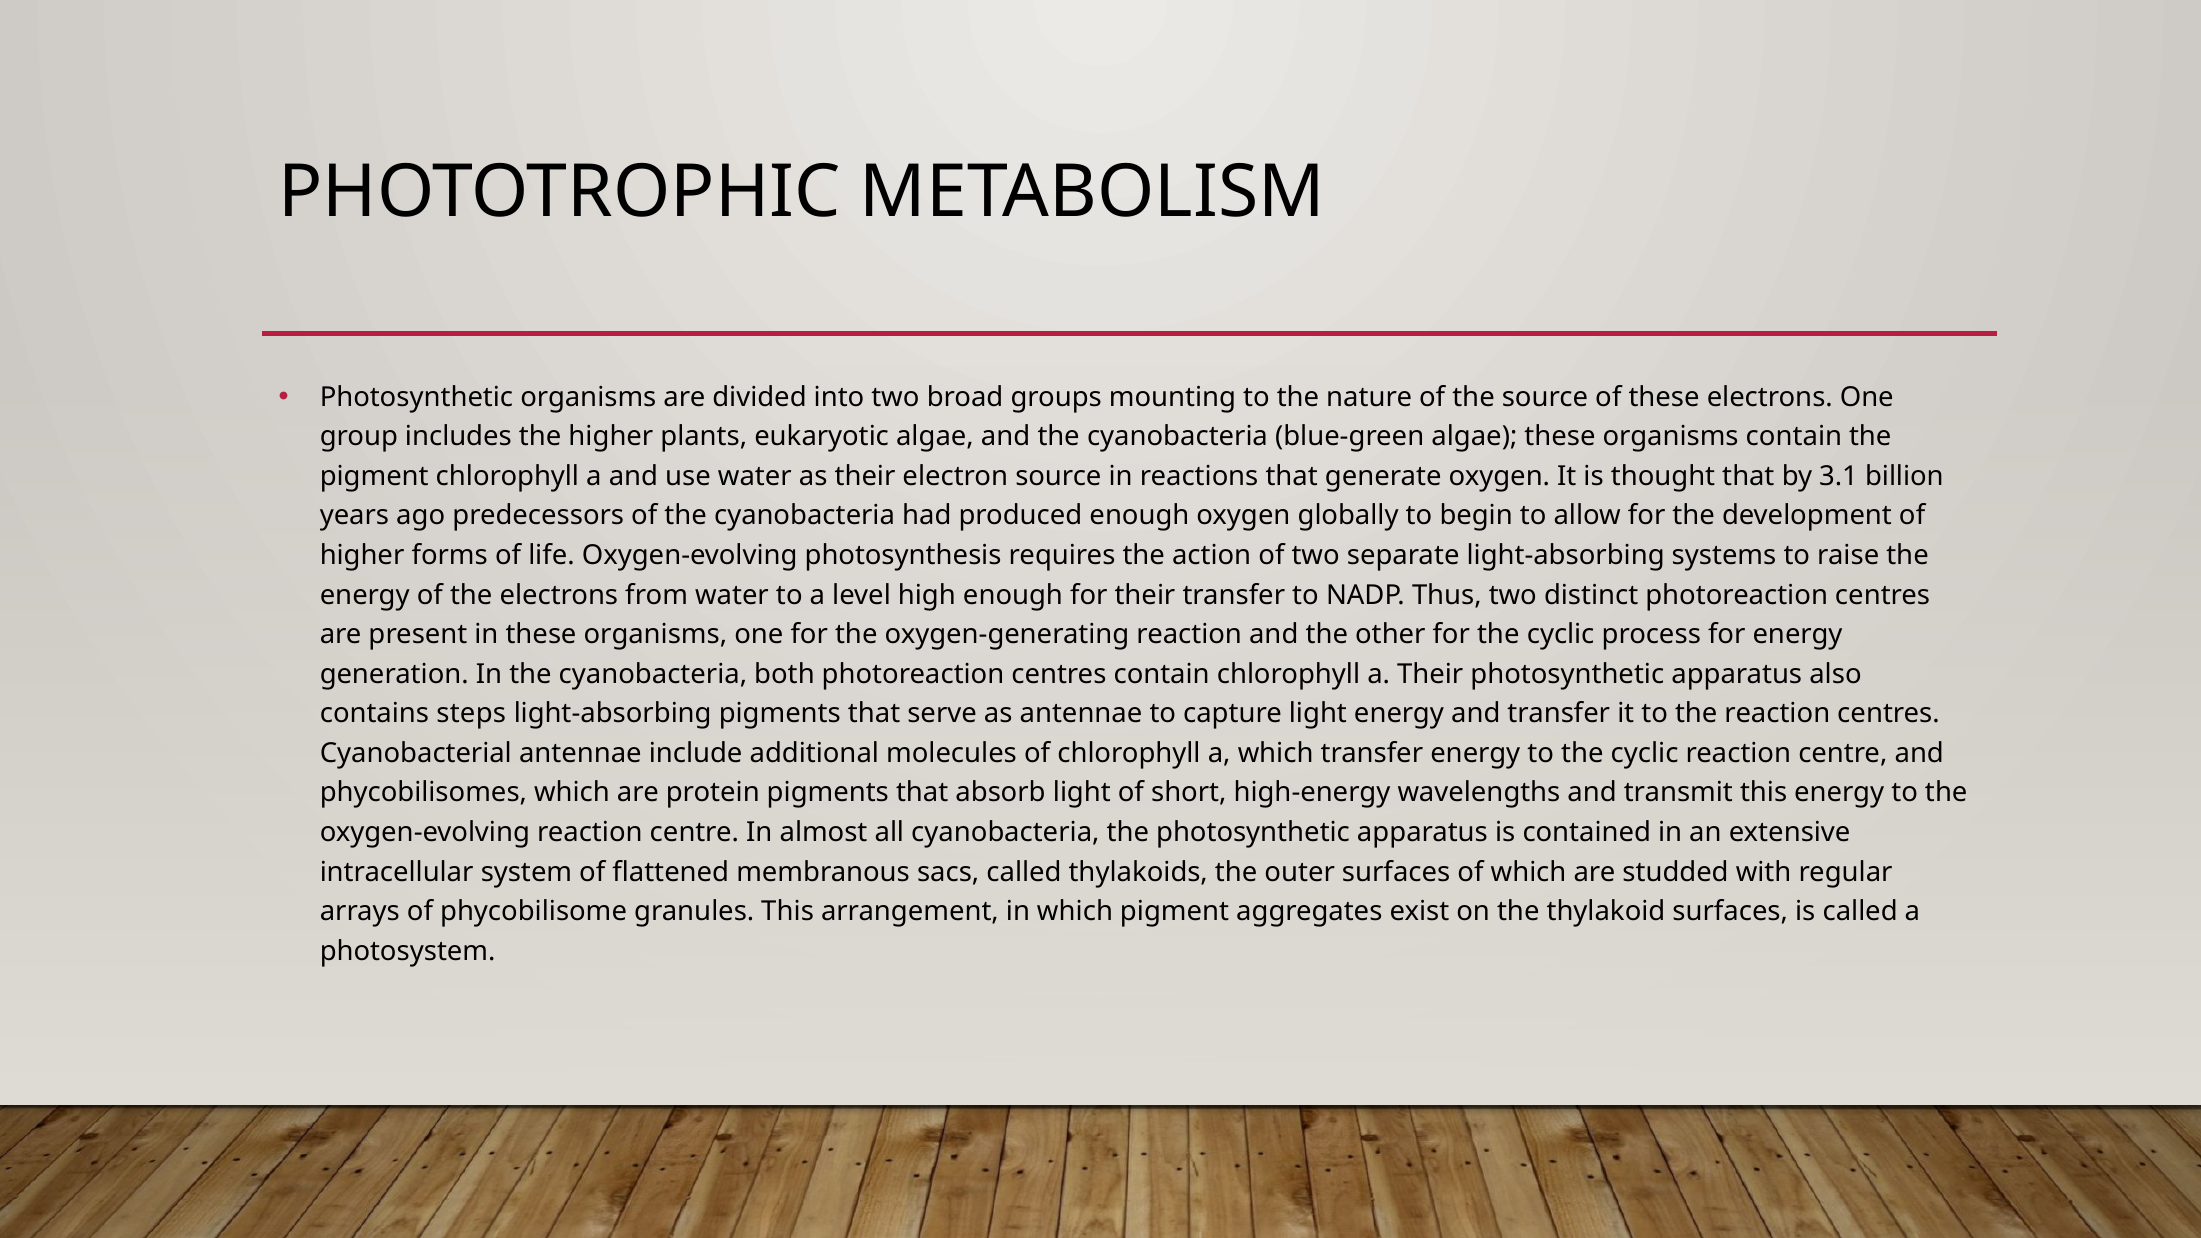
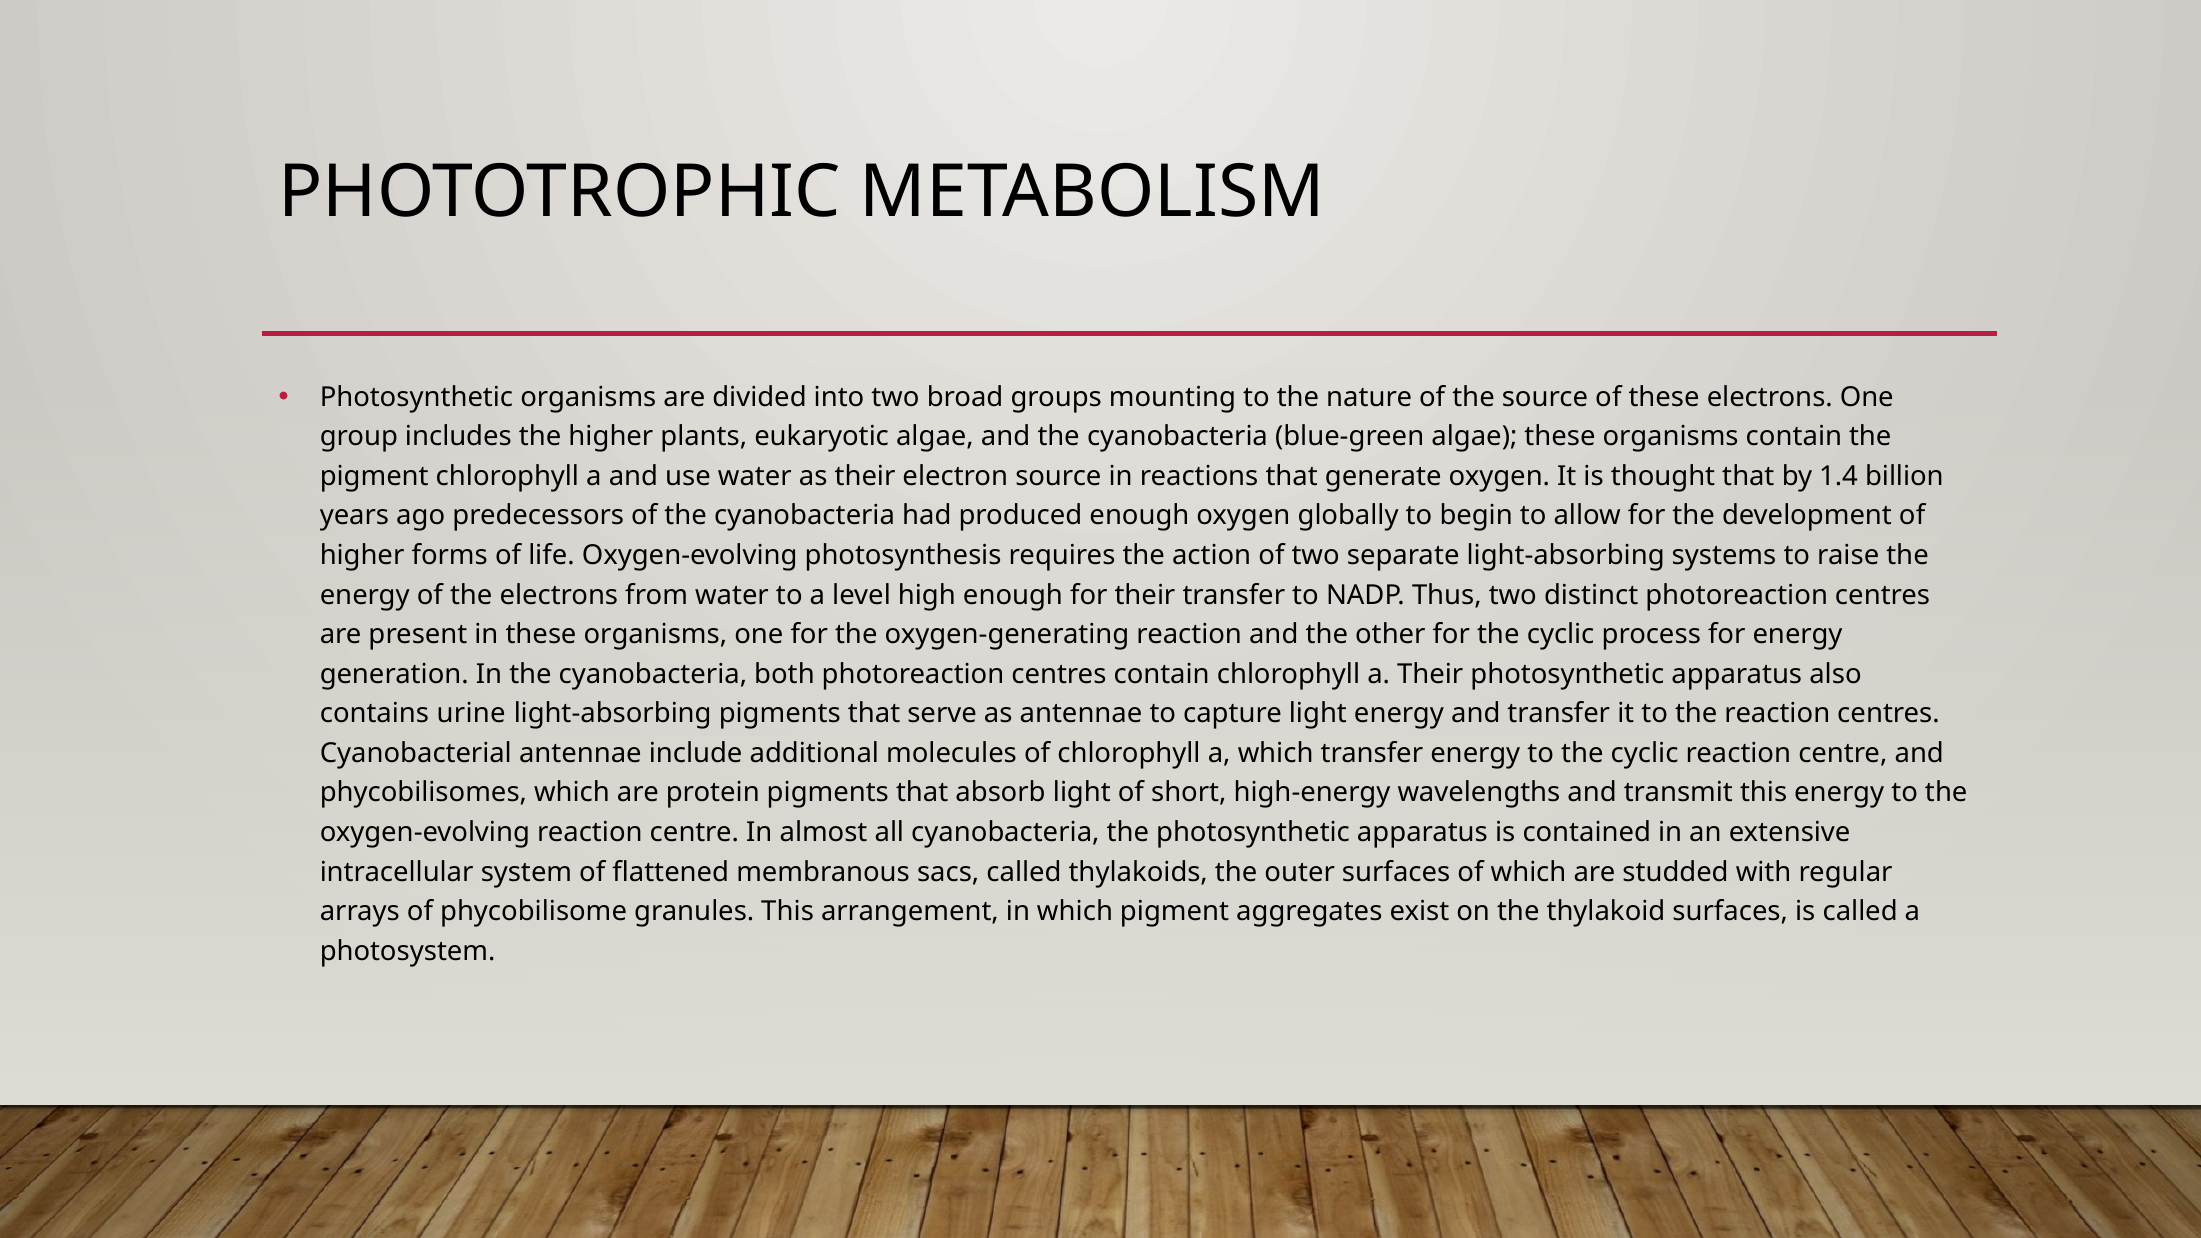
3.1: 3.1 -> 1.4 (1839, 476)
steps: steps -> urine (471, 714)
